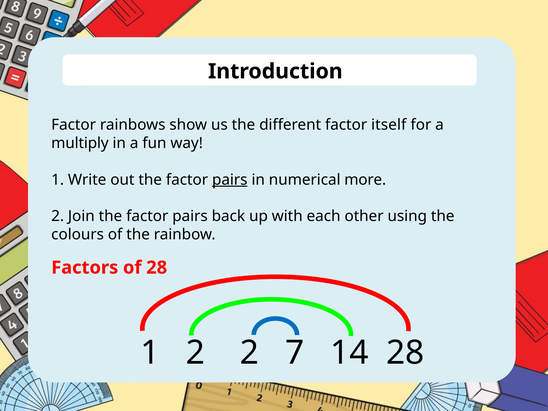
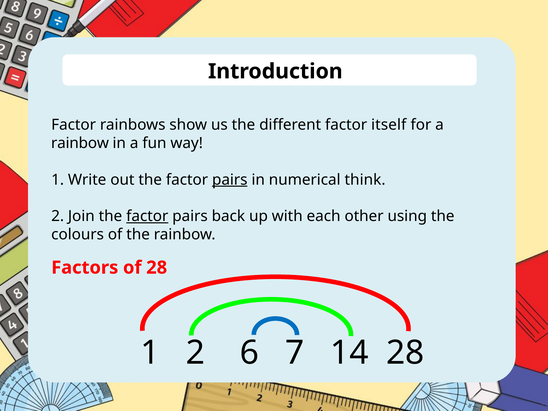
multiply: multiply -> rainbow (80, 143)
more: more -> think (365, 180)
factor underline: none -> present (147, 216)
2 2: 2 -> 6 (249, 353)
